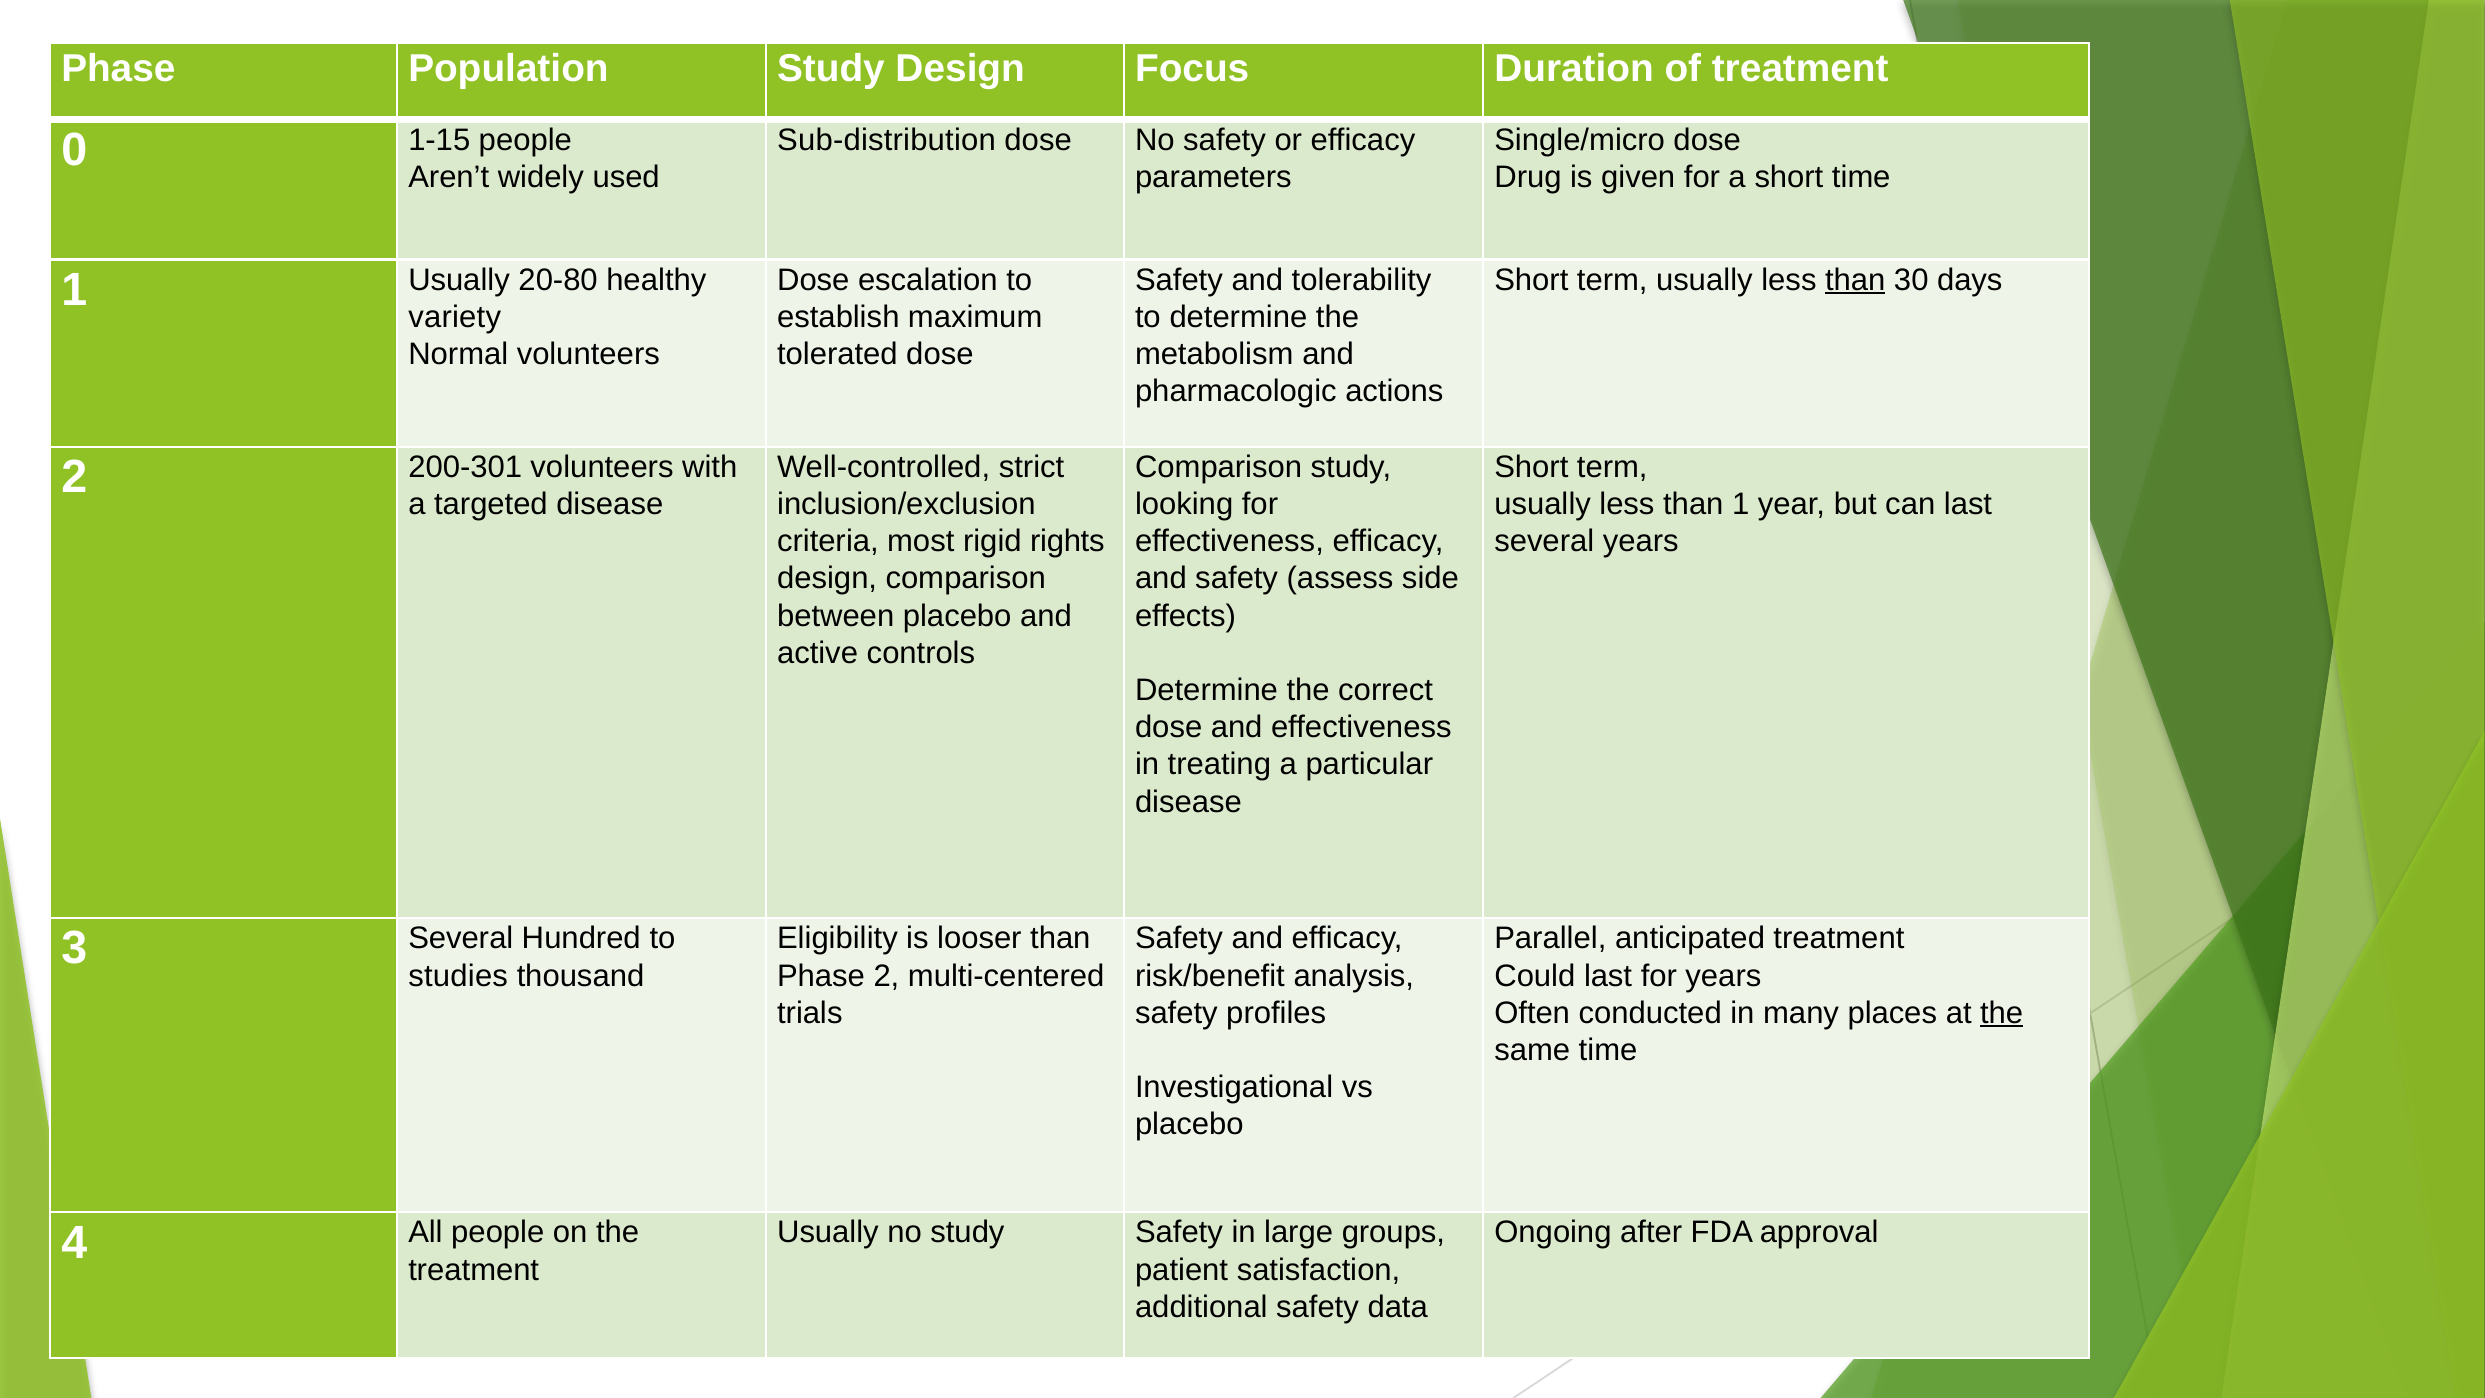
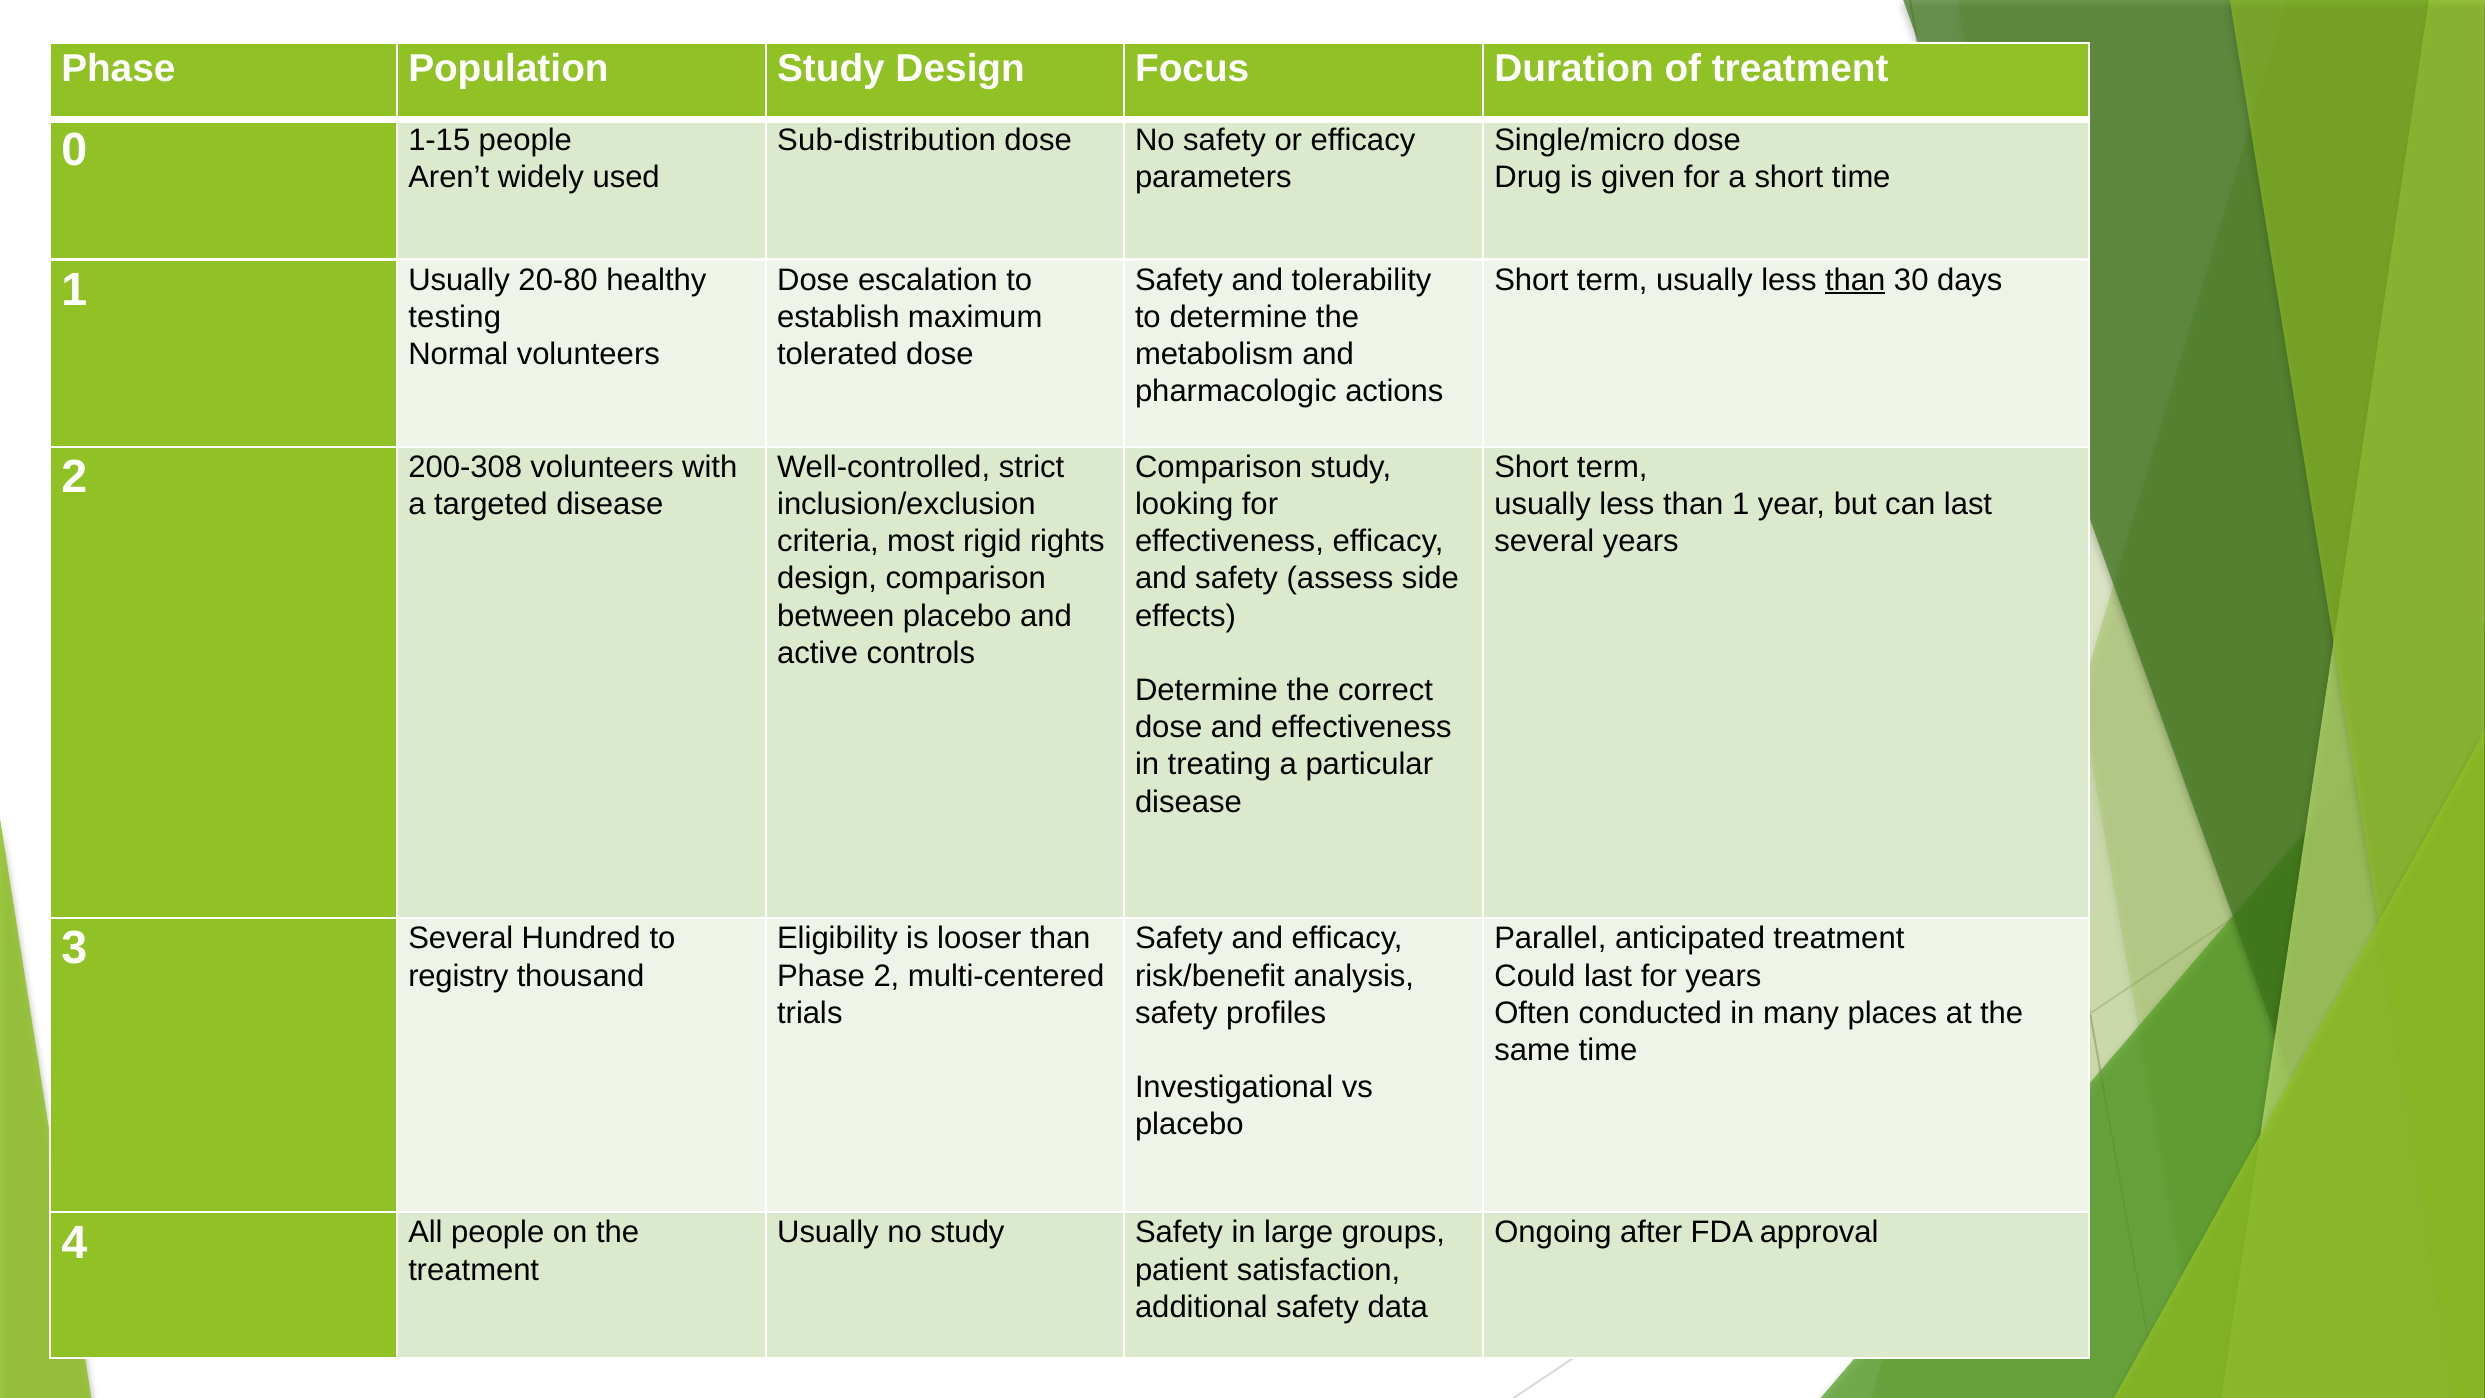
variety: variety -> testing (455, 317)
200-301: 200-301 -> 200-308 (465, 467)
studies: studies -> registry (458, 976)
the underline: present -> none (2002, 1013)
